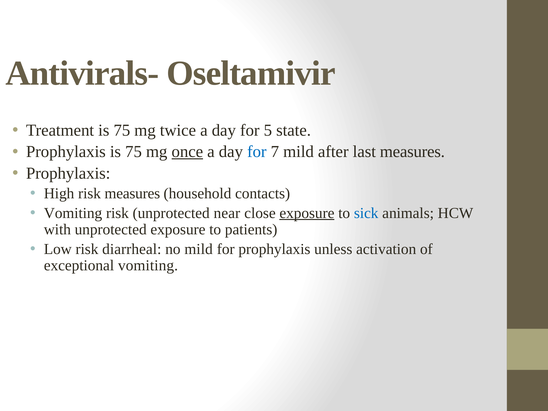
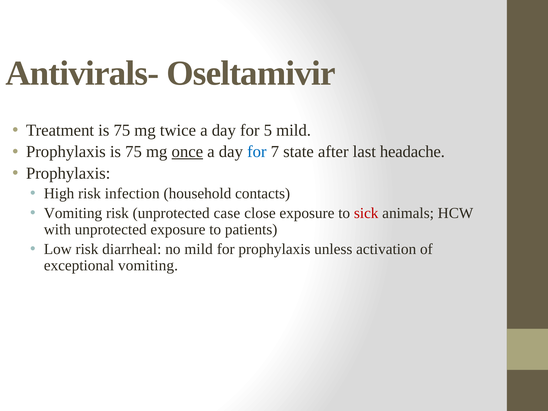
5 state: state -> mild (294, 130)
7 mild: mild -> state (299, 152)
last measures: measures -> headache (412, 152)
risk measures: measures -> infection (132, 194)
near: near -> case (227, 213)
exposure underline: present -> none (307, 213)
sick colour: blue -> red (366, 213)
